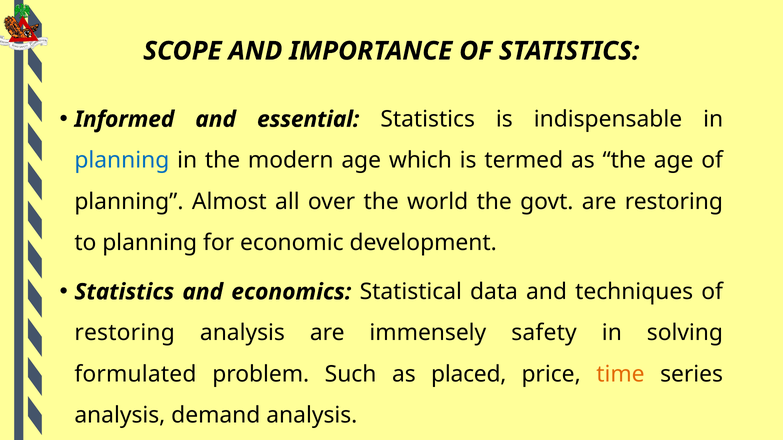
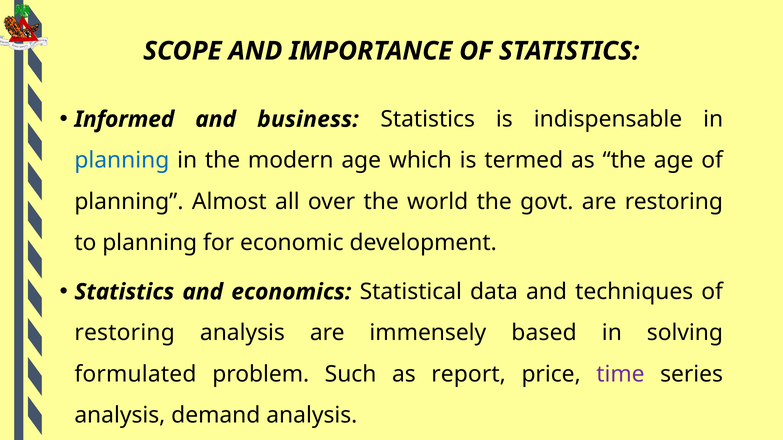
essential: essential -> business (308, 119)
safety: safety -> based (544, 333)
placed: placed -> report (469, 374)
time colour: orange -> purple (620, 374)
